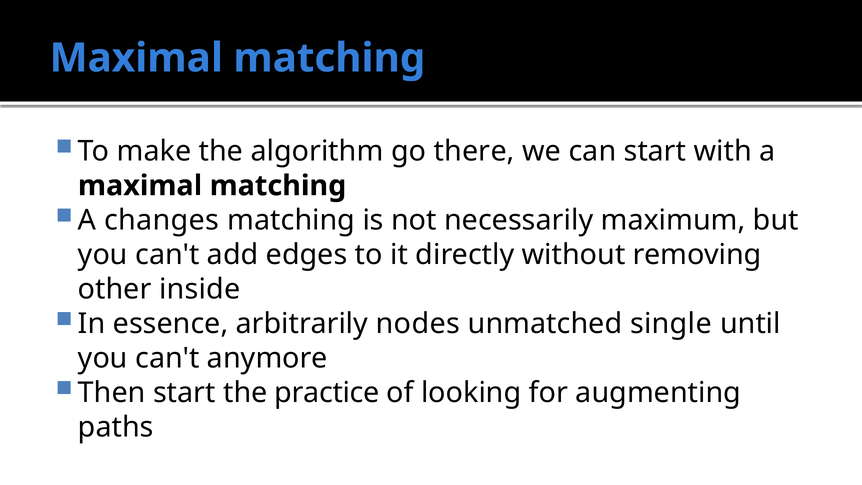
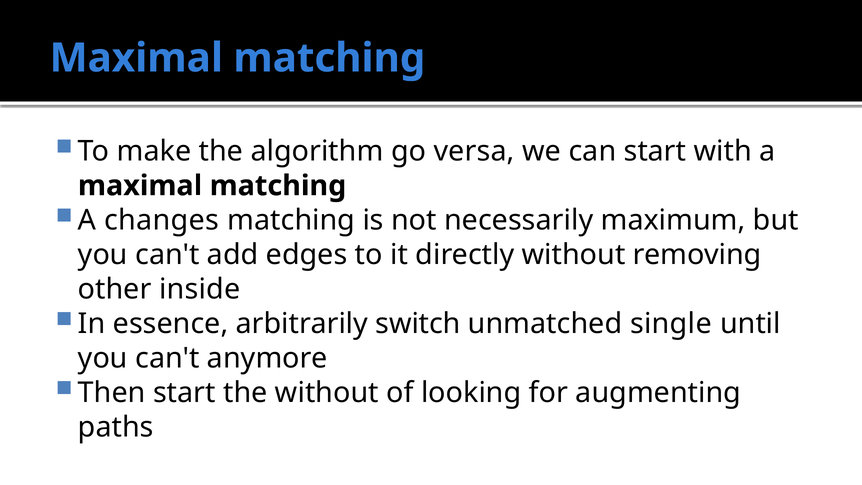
there: there -> versa (474, 151)
nodes: nodes -> switch (418, 324)
the practice: practice -> without (327, 393)
